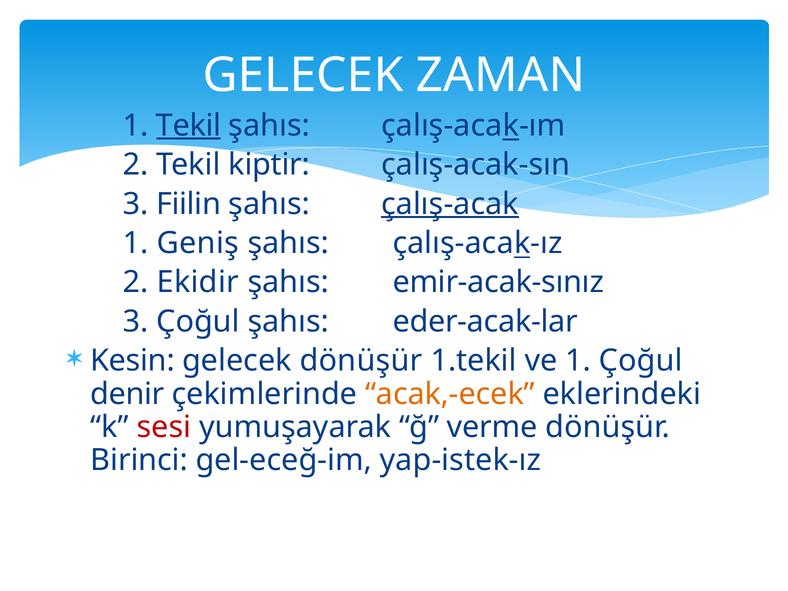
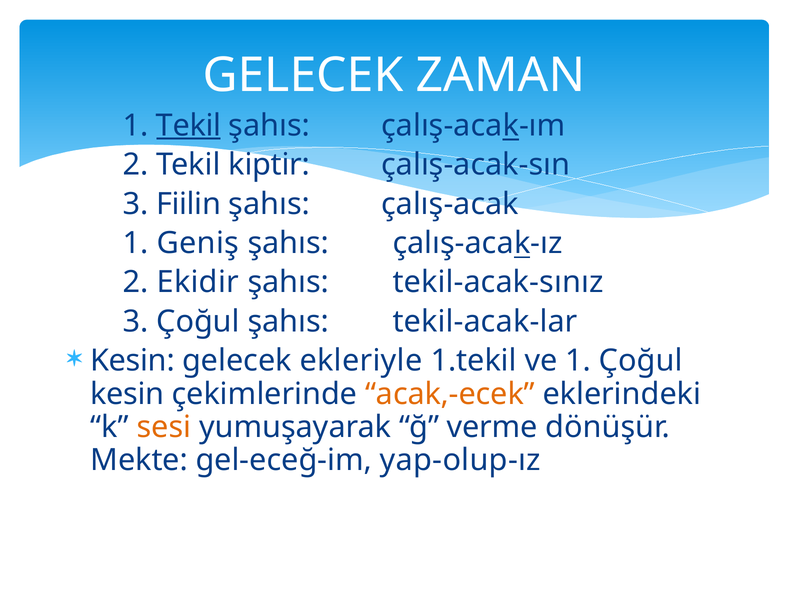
çalış-acak underline: present -> none (450, 204)
emir-acak-sınız: emir-acak-sınız -> tekil-acak-sınız (498, 282)
eder-acak-lar: eder-acak-lar -> tekil-acak-lar (485, 322)
gelecek dönüşür: dönüşür -> ekleriyle (361, 361)
denir: denir -> kesin (127, 394)
sesi colour: red -> orange (164, 427)
Birinci: Birinci -> Mekte (139, 460)
yap-istek-ız: yap-istek-ız -> yap-olup-ız (460, 460)
